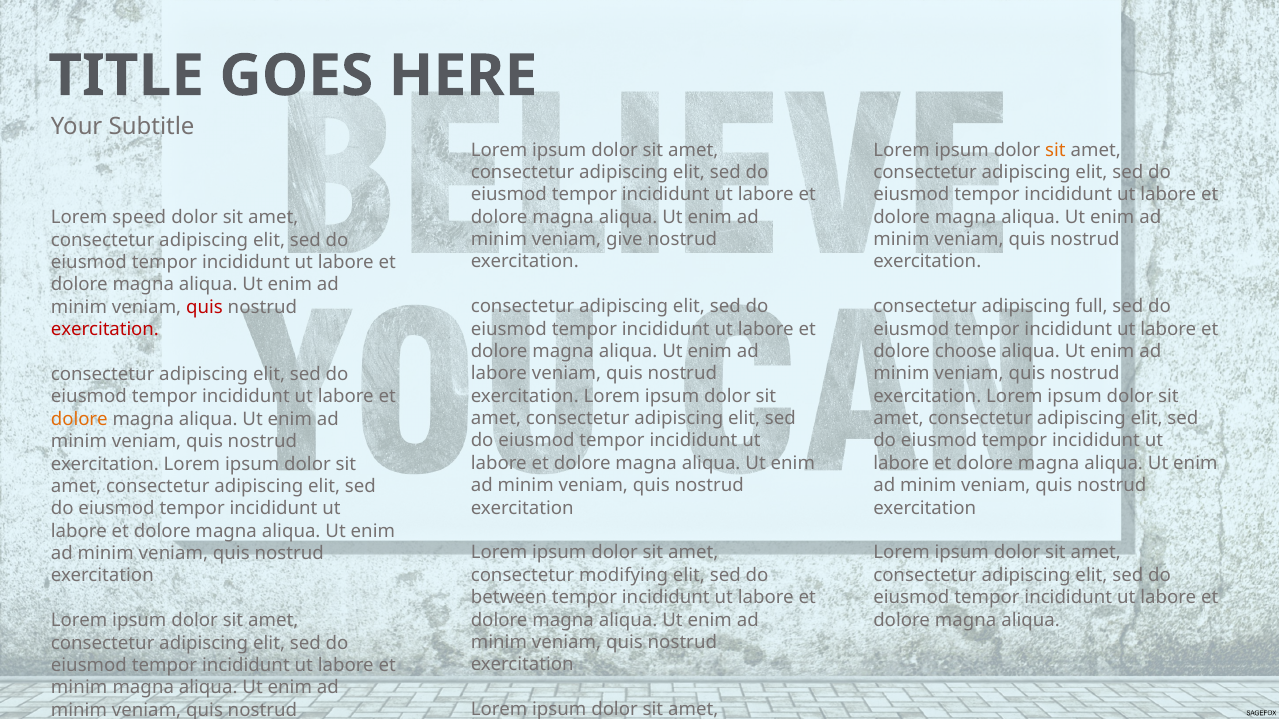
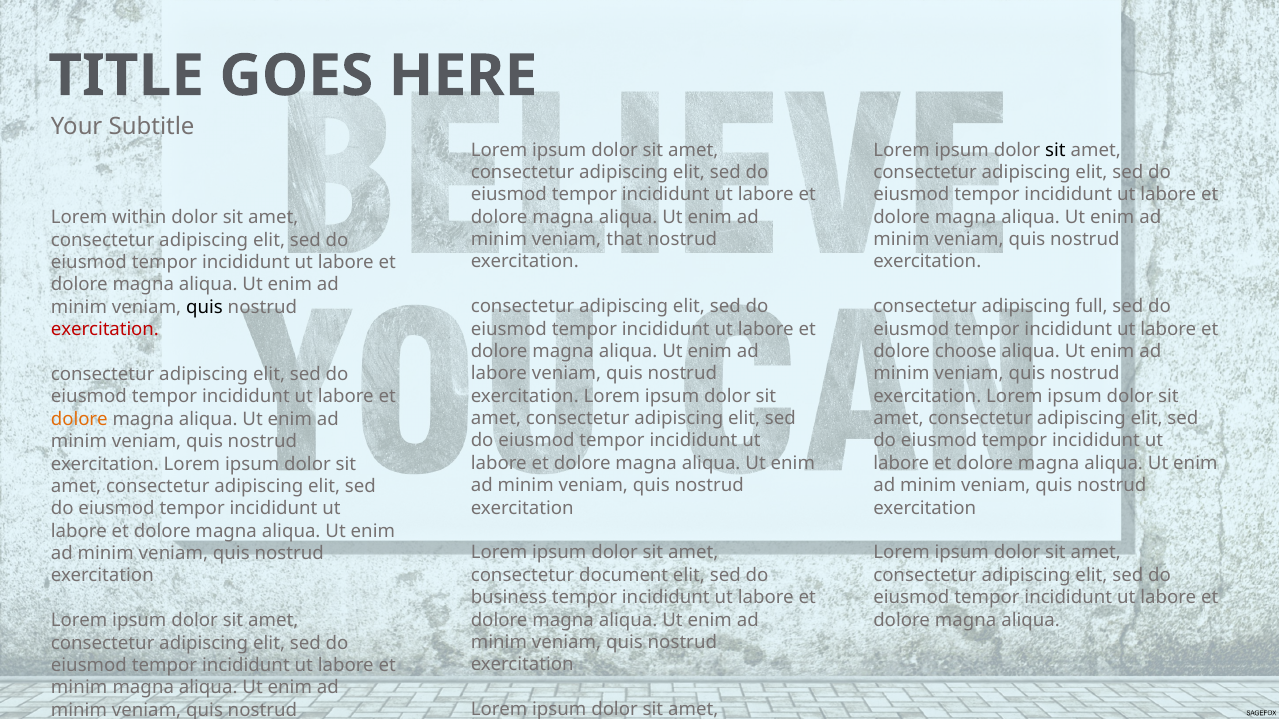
sit colour: orange -> black (1055, 150)
speed: speed -> within (139, 218)
give: give -> that (624, 240)
quis colour: red -> black (204, 307)
modifying: modifying -> document (624, 575)
between: between -> business (509, 598)
